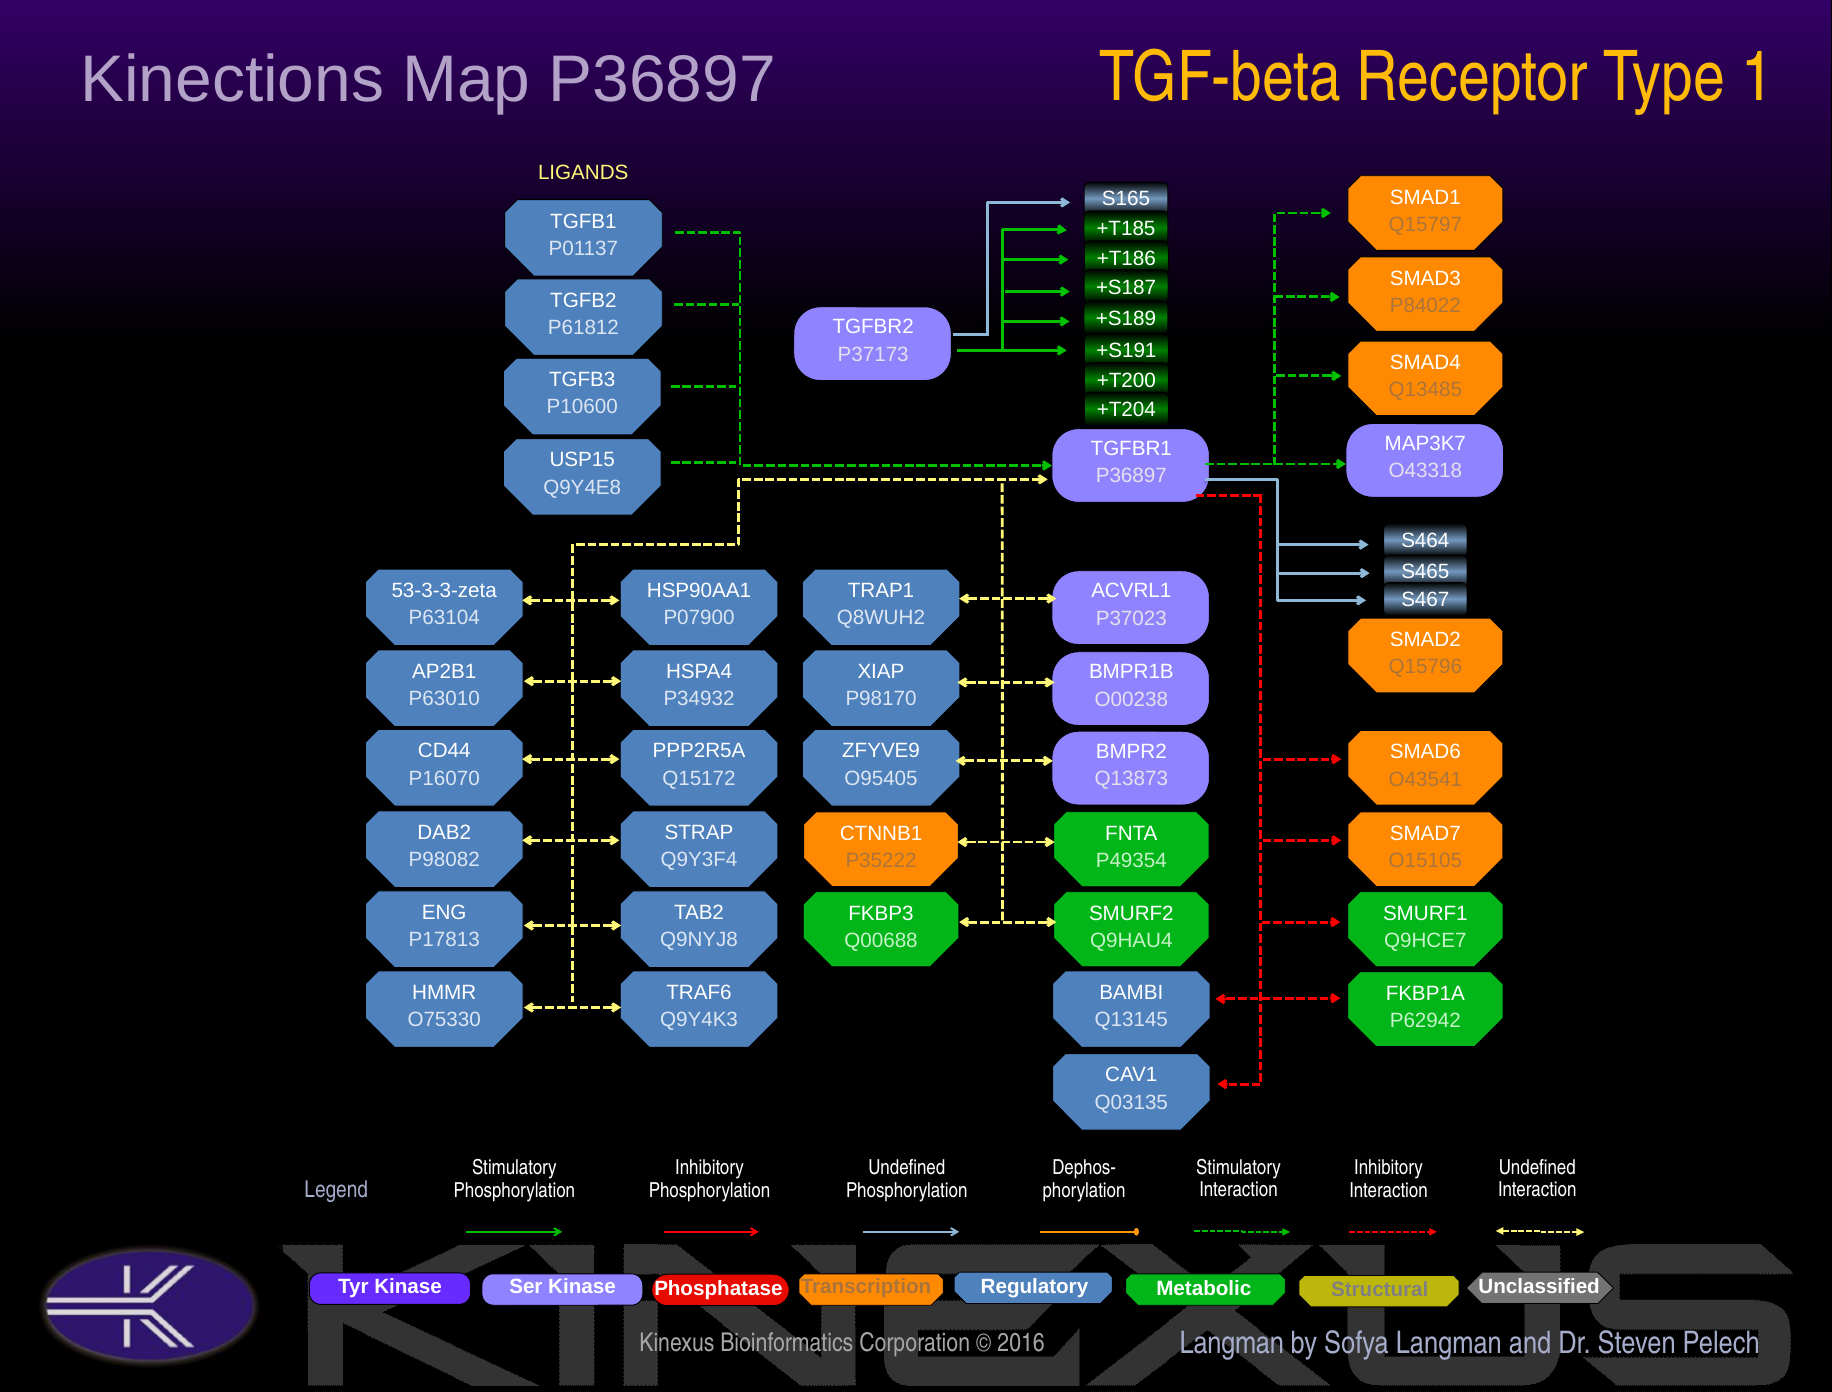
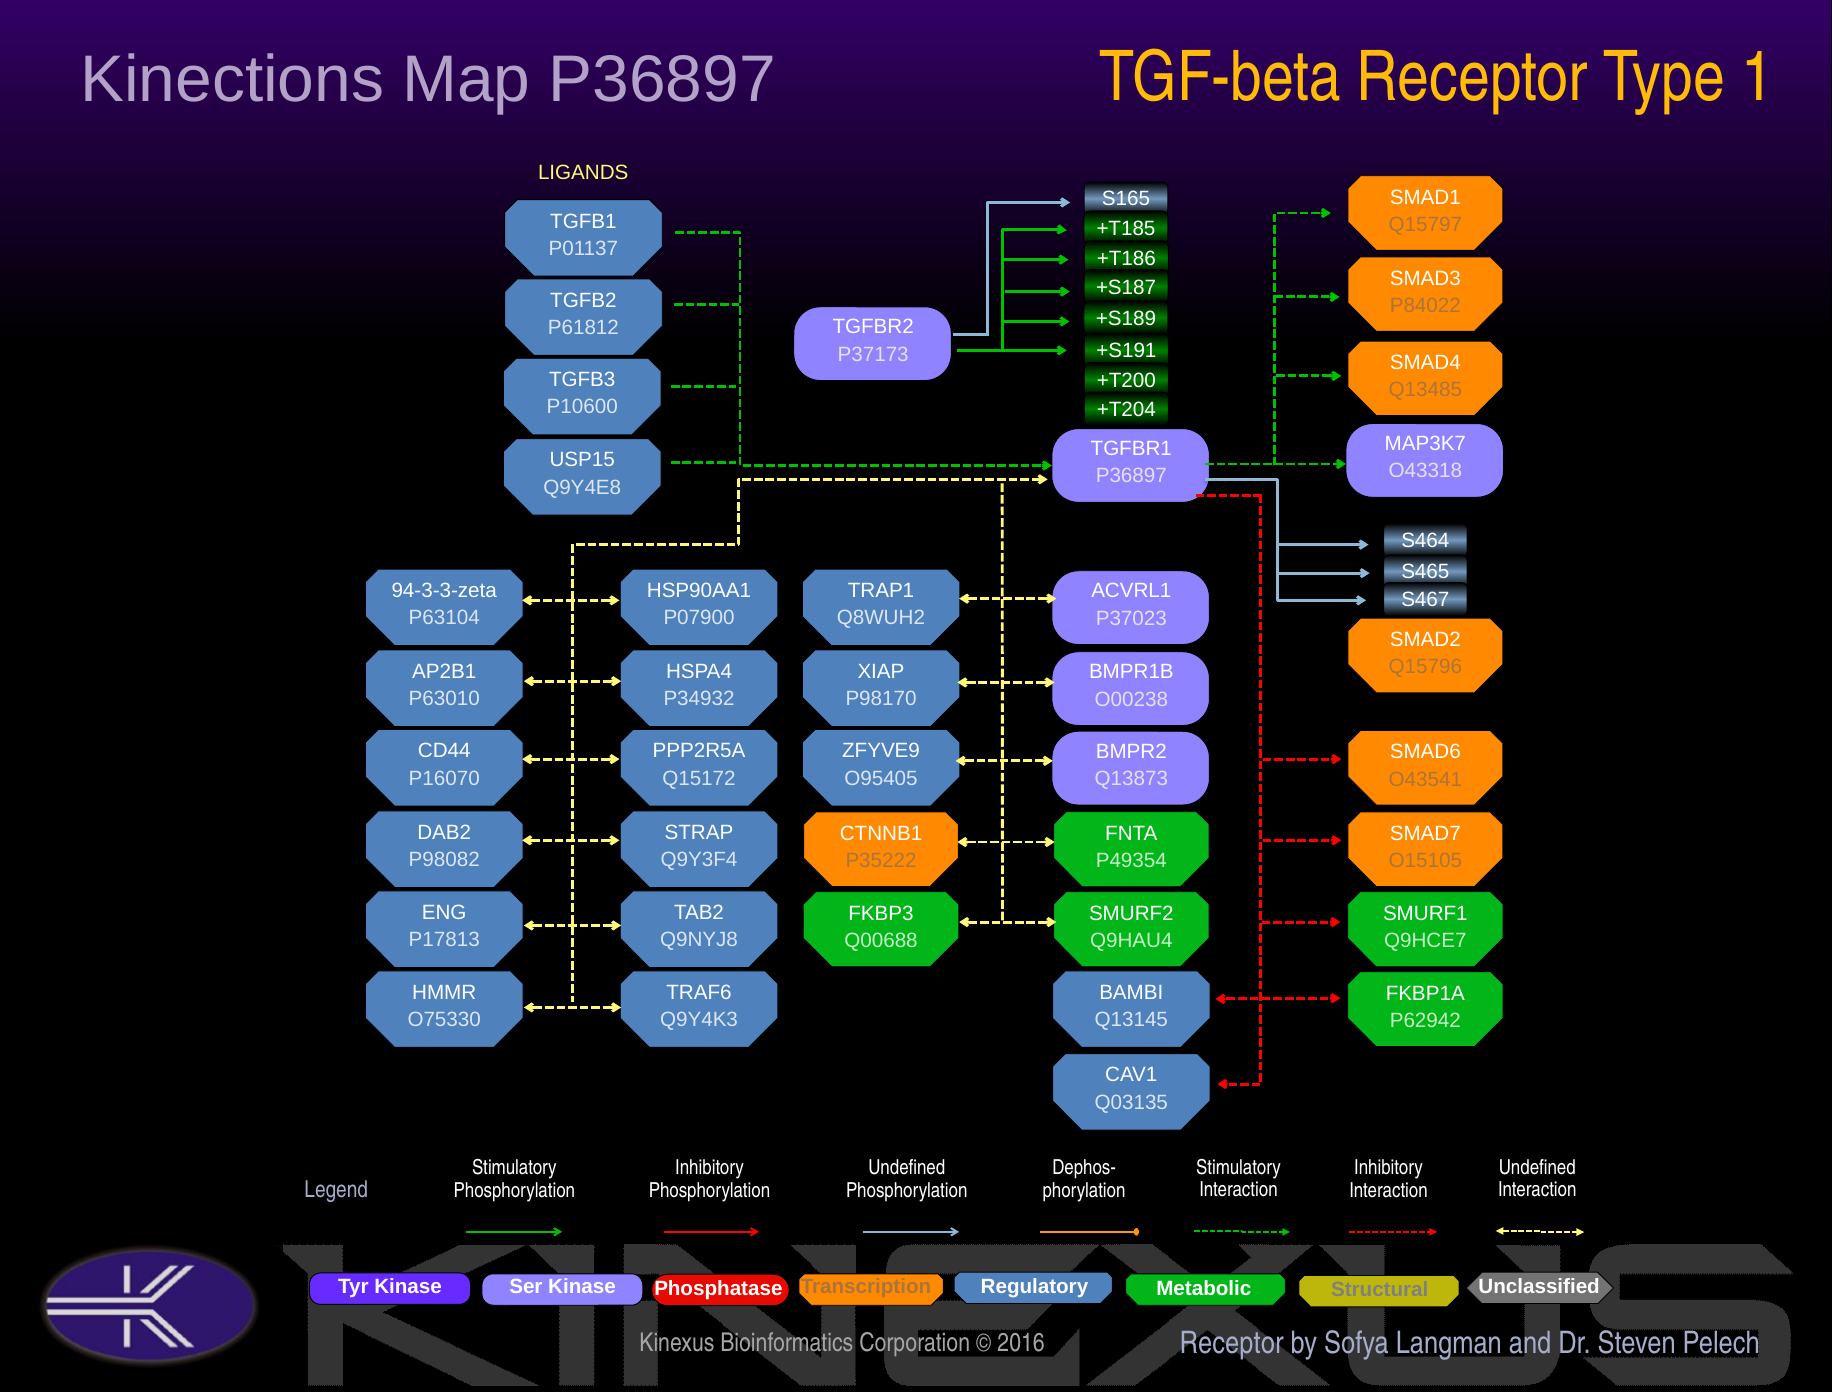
53-3-3-zeta: 53-3-3-zeta -> 94-3-3-zeta (444, 591)
Langman: Langman -> Receptor (1232, 1343)
